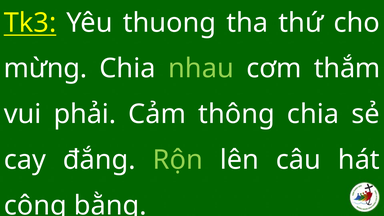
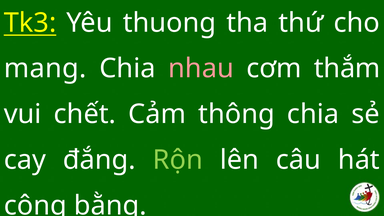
mừng: mừng -> mang (45, 68)
nhau colour: light green -> pink (201, 68)
phải: phải -> chết (85, 114)
